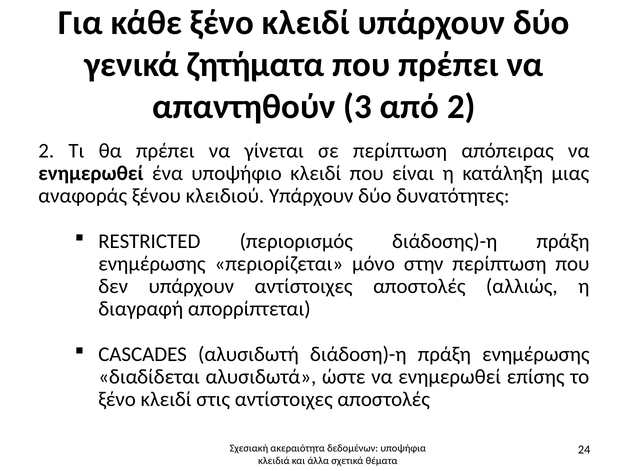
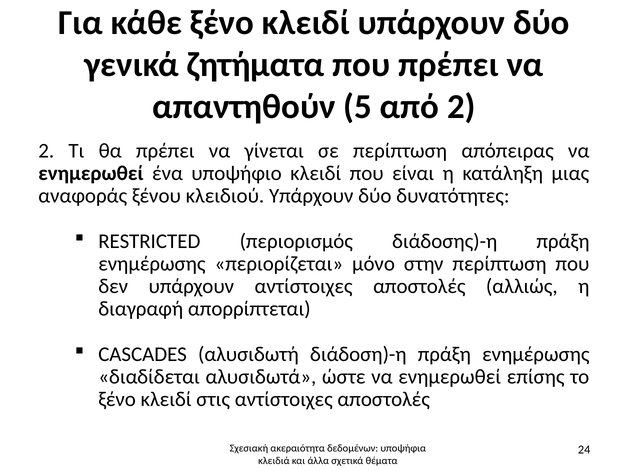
3: 3 -> 5 (358, 107)
